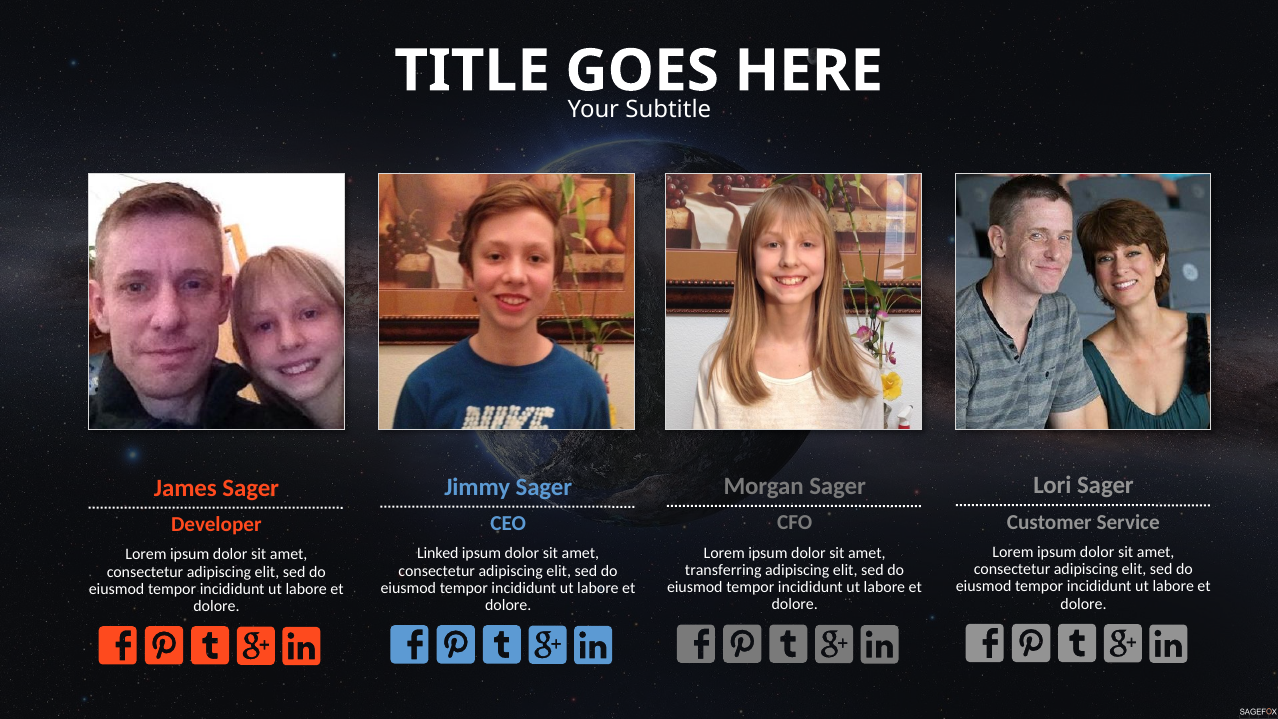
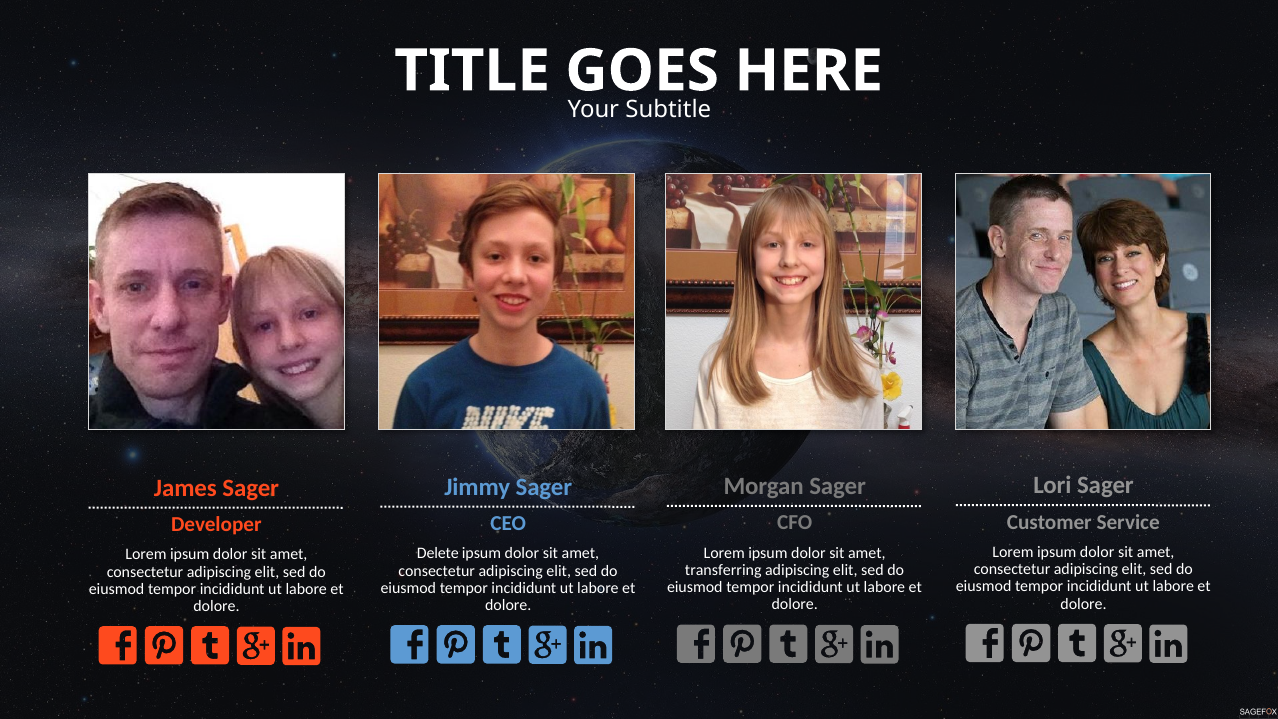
Linked: Linked -> Delete (438, 553)
